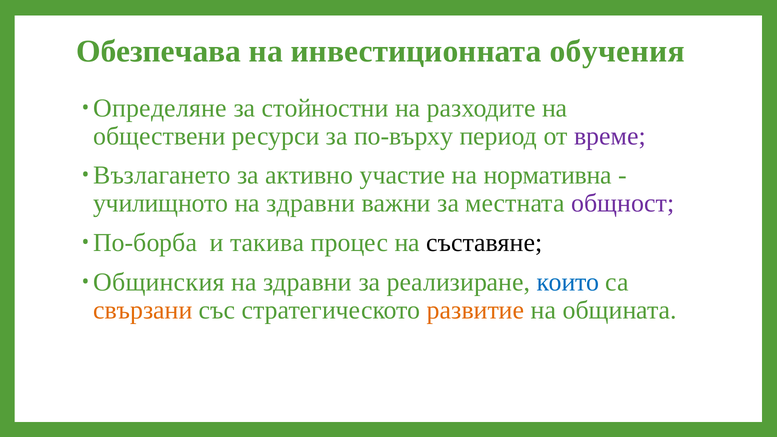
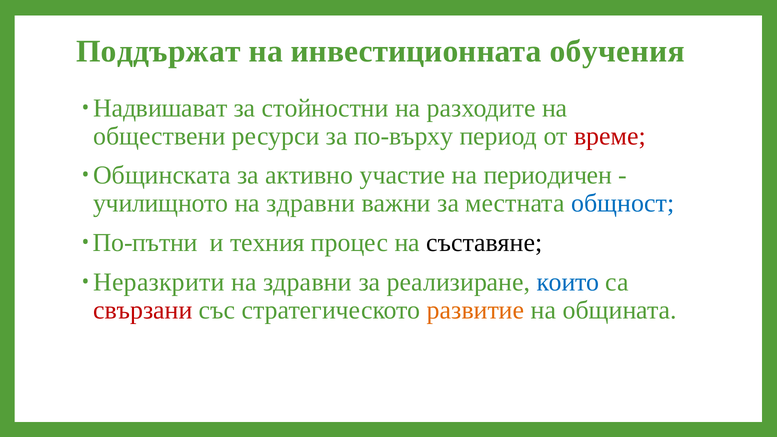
Обезпечава: Обезпечава -> Поддържат (158, 52)
Определяне: Определяне -> Надвишават (160, 108)
време colour: purple -> red (610, 136)
Възлагането: Възлагането -> Общинската (162, 175)
нормативна: нормативна -> периодичен (548, 175)
общност colour: purple -> blue (623, 203)
По-борба: По-борба -> По-пътни (145, 243)
такива: такива -> техния (267, 243)
Общинския: Общинския -> Неразкрити (159, 282)
свързани colour: orange -> red (143, 310)
